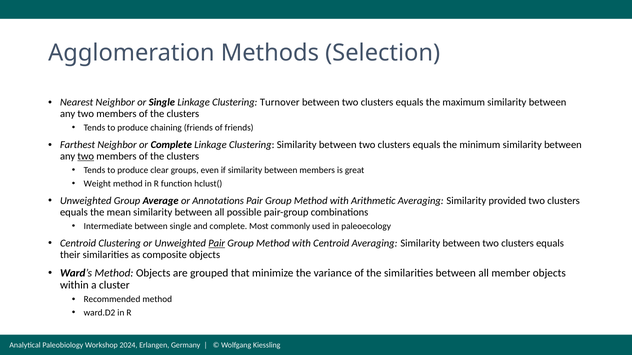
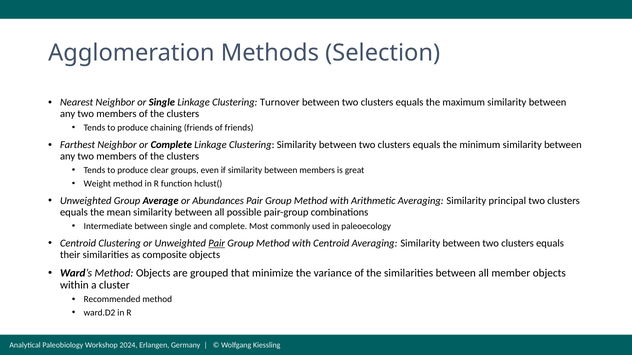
two underline: present -> none (86, 157)
Annotations: Annotations -> Abundances (218, 201)
provided: provided -> principal (507, 201)
